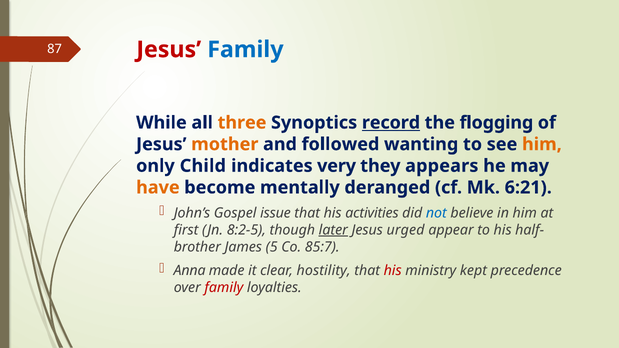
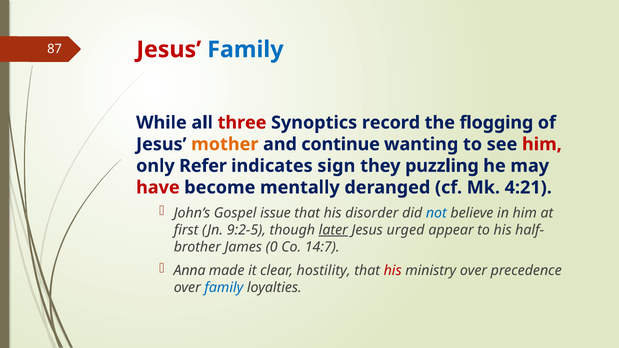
three colour: orange -> red (242, 123)
record underline: present -> none (391, 123)
followed: followed -> continue (341, 144)
him colour: orange -> red (542, 144)
Child: Child -> Refer (203, 166)
very: very -> sign (336, 166)
appears: appears -> puzzling (442, 166)
have colour: orange -> red (158, 188)
6:21: 6:21 -> 4:21 (528, 188)
activities: activities -> disorder (372, 213)
8:2-5: 8:2-5 -> 9:2-5 (246, 230)
5: 5 -> 0 (272, 247)
85:7: 85:7 -> 14:7 (322, 247)
ministry kept: kept -> over (473, 271)
family colour: red -> blue (224, 288)
